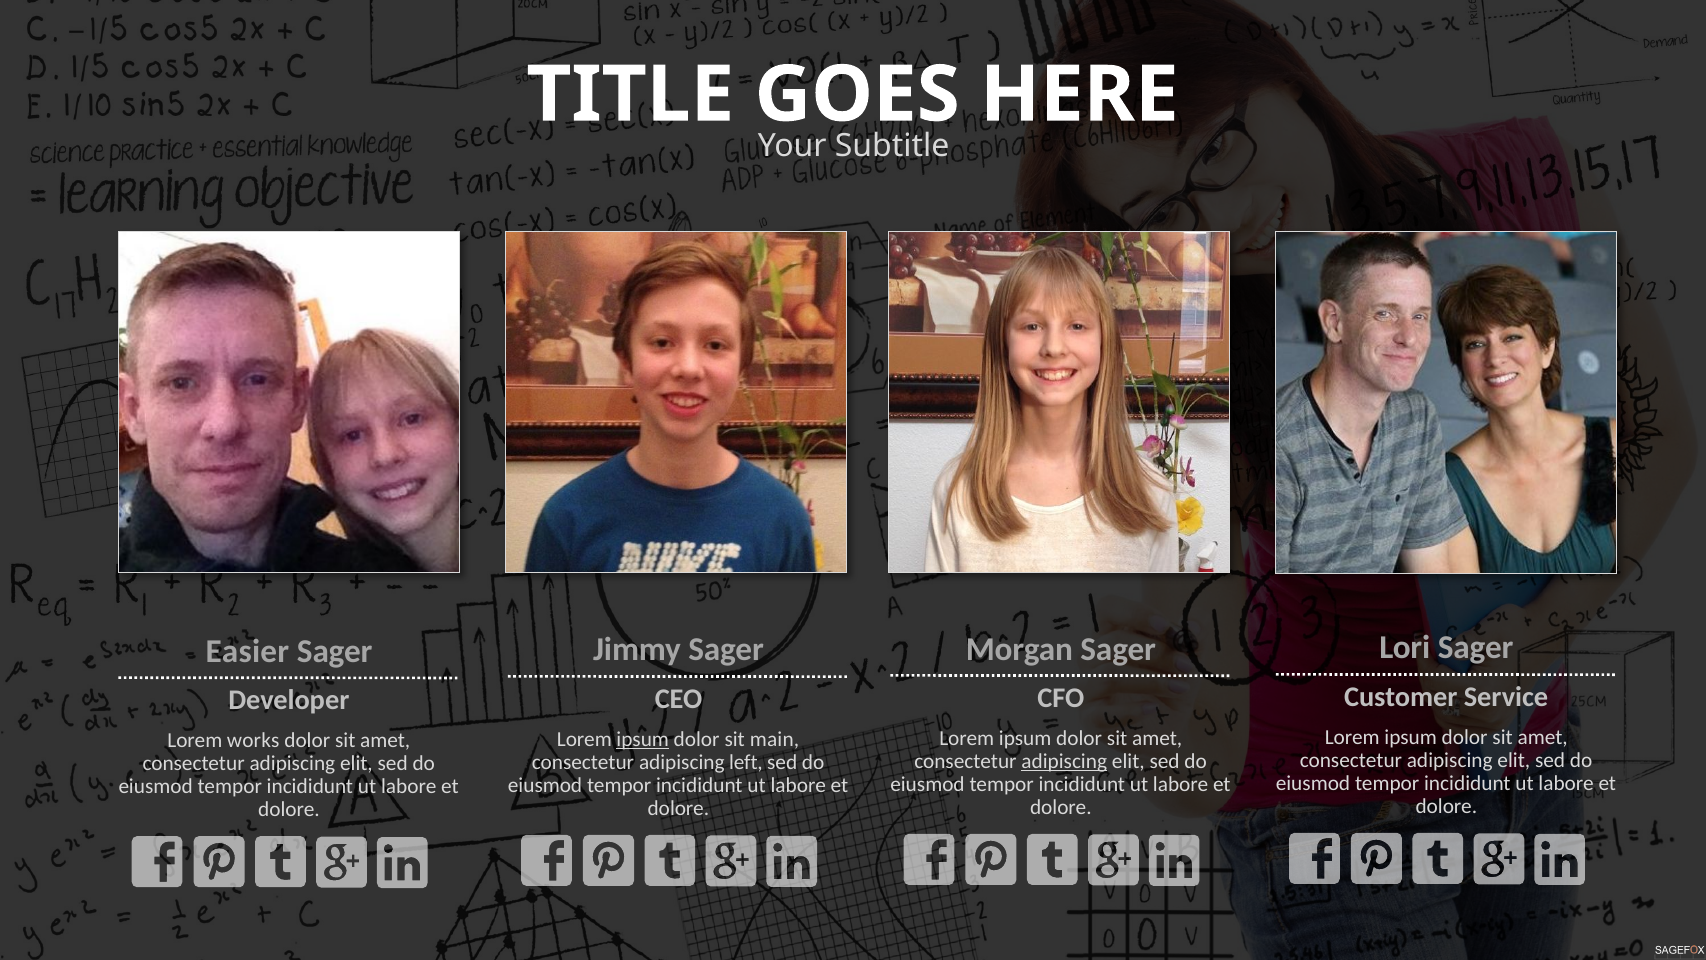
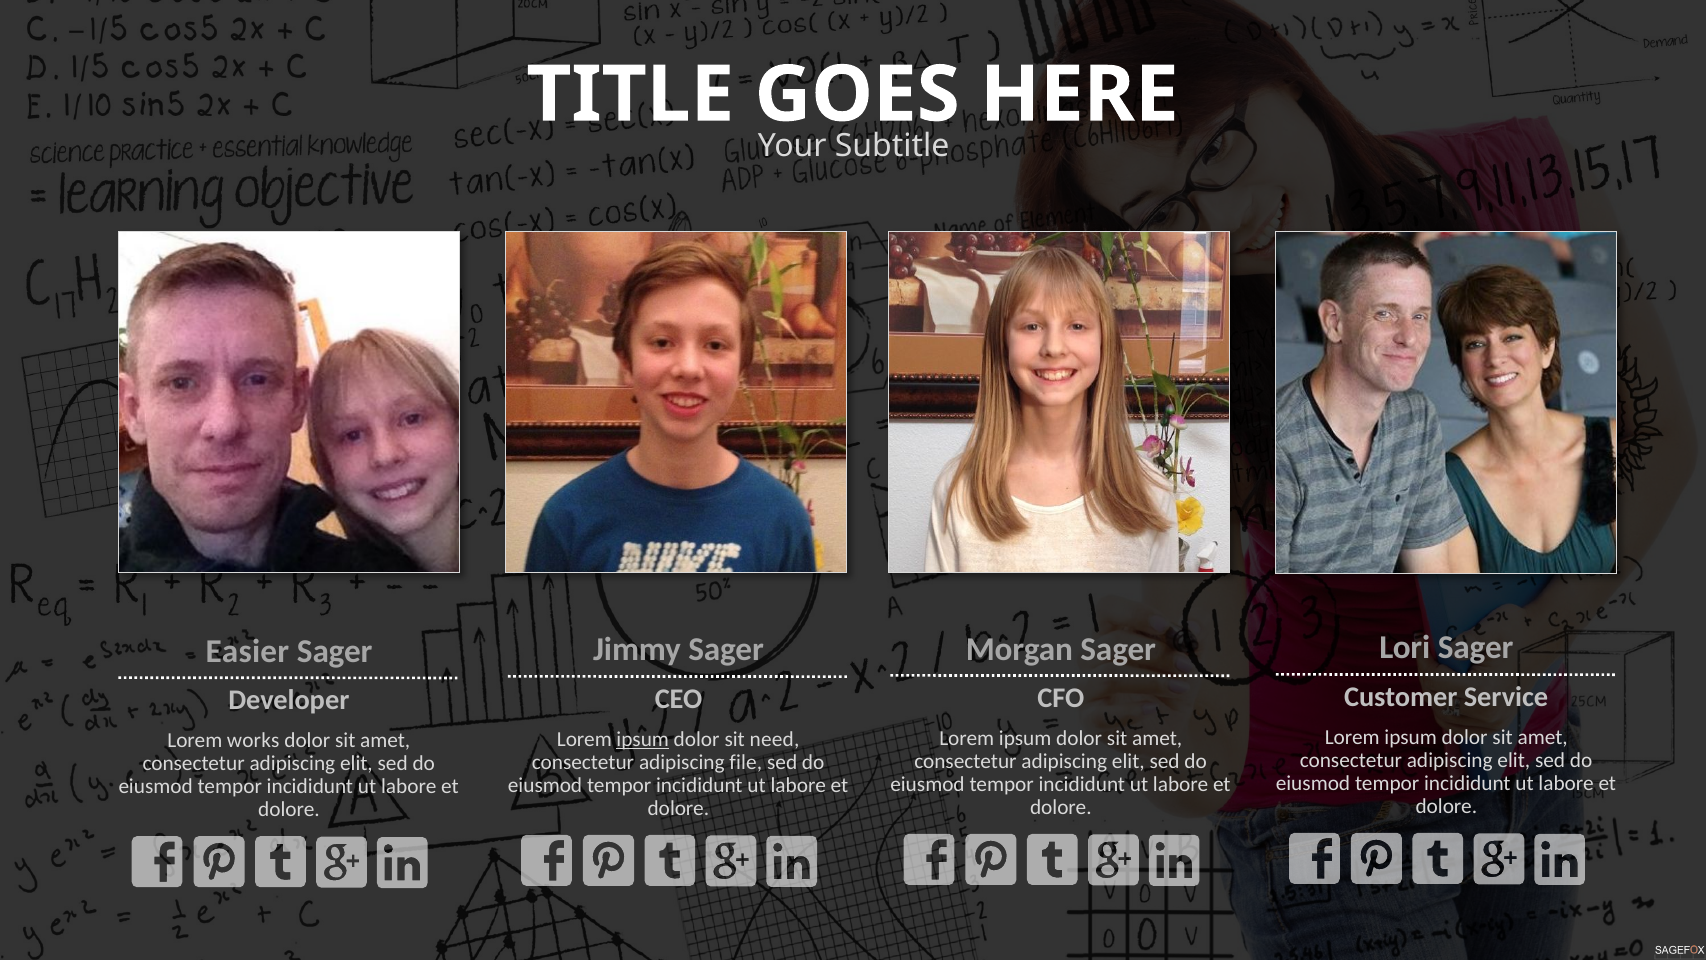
main: main -> need (775, 739)
adipiscing underline: present -> none (1064, 761)
left: left -> file (746, 762)
